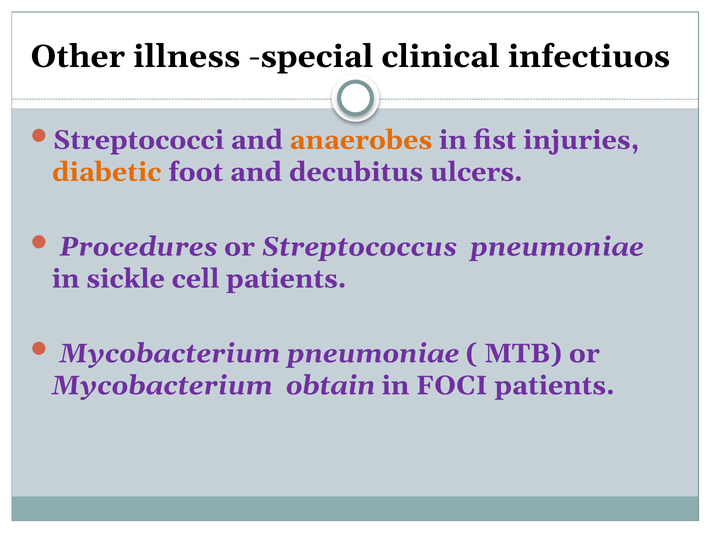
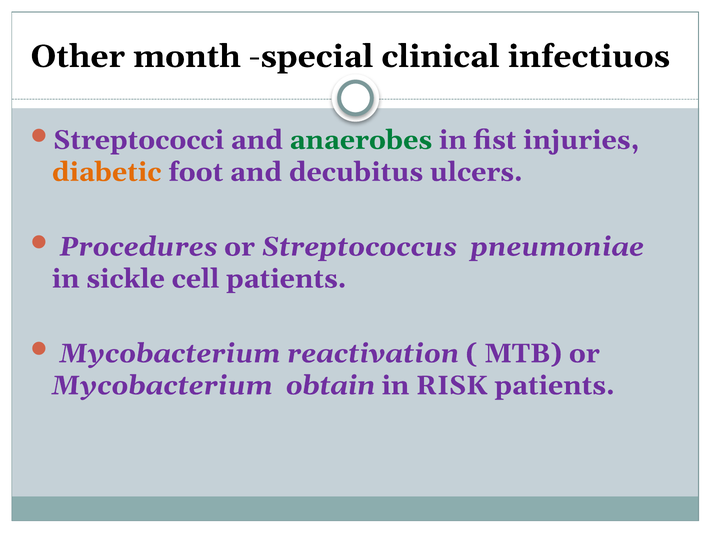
illness: illness -> month (187, 56)
anaerobes colour: orange -> green (361, 140)
Mycobacterium pneumoniae: pneumoniae -> reactivation (373, 354)
FOCI: FOCI -> RISK (452, 386)
